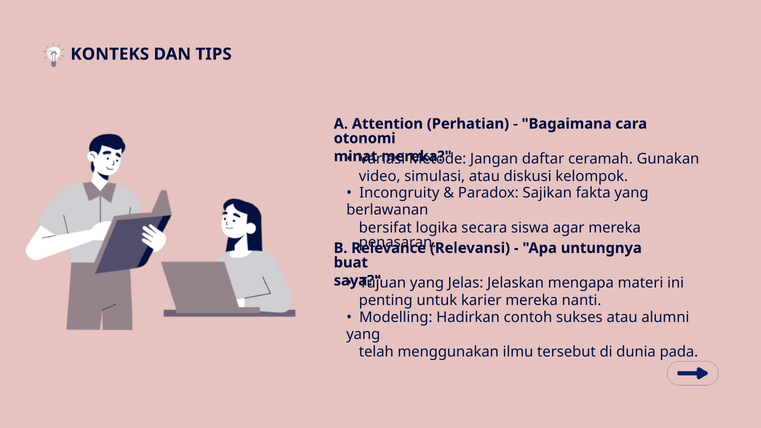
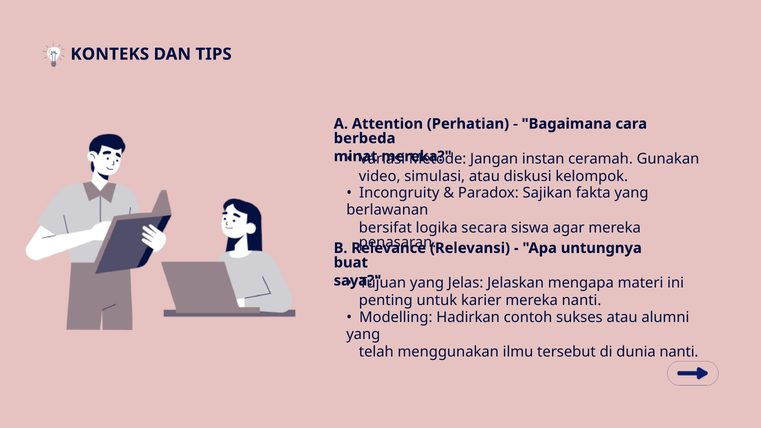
otonomi: otonomi -> berbeda (365, 138)
daftar: daftar -> instan (543, 159)
dunia pada: pada -> nanti (679, 352)
